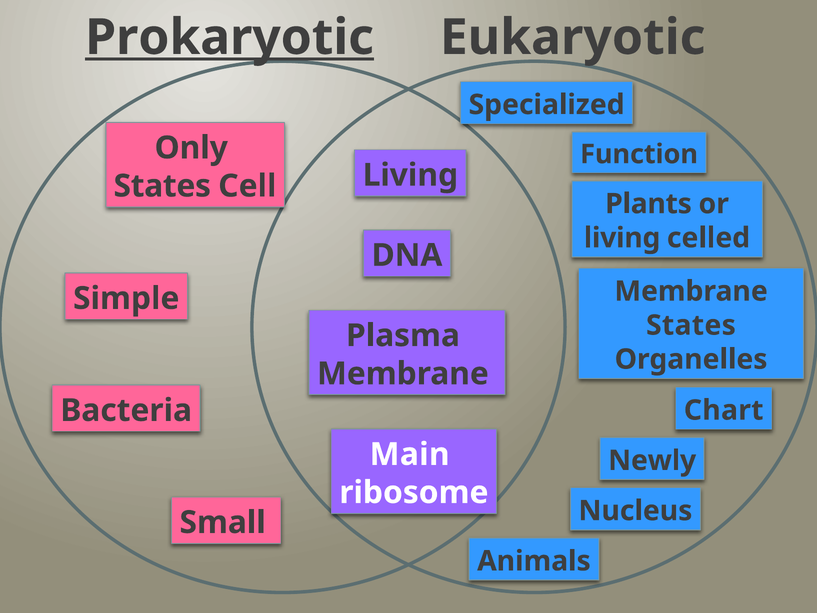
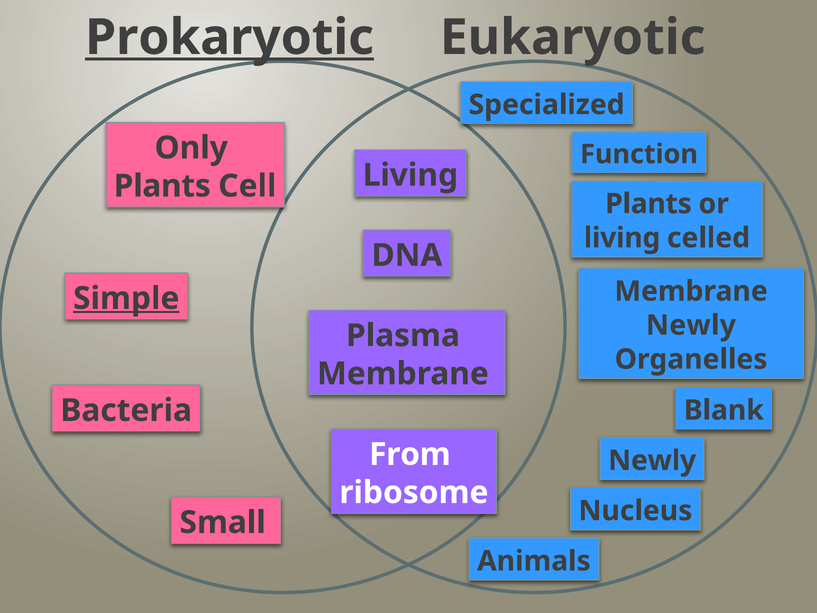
States: States -> Plants (162, 186)
Simple underline: none -> present (126, 298)
States: States -> Newly (691, 325)
Chart: Chart -> Blank (724, 410)
Main: Main -> From (410, 454)
